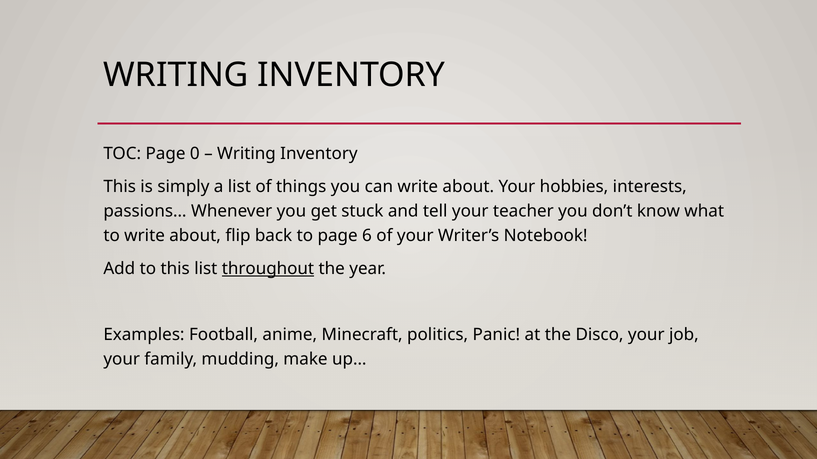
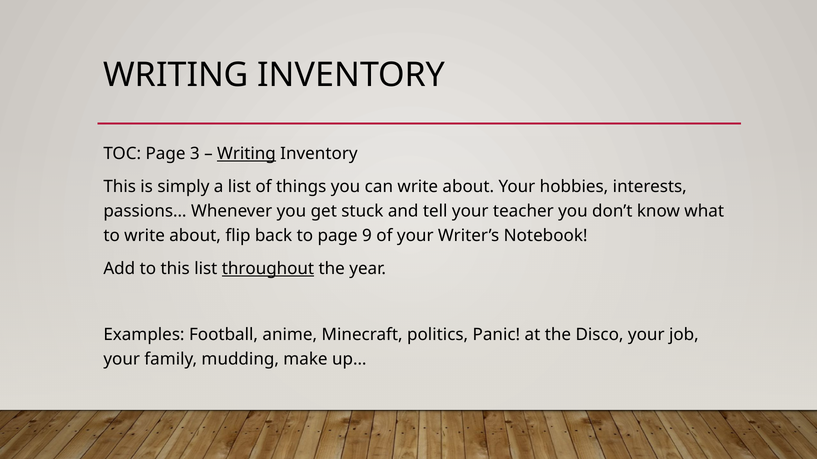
0: 0 -> 3 (195, 154)
Writing underline: none -> present (246, 154)
6: 6 -> 9 (367, 236)
